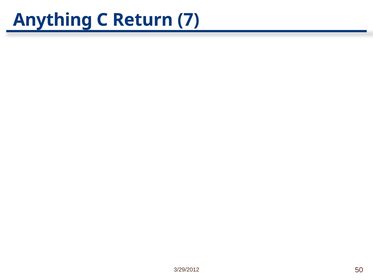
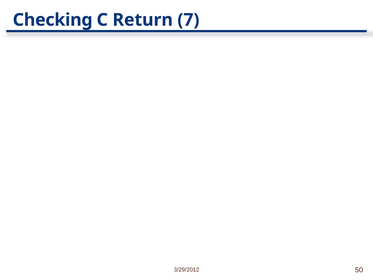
Anything: Anything -> Checking (53, 20)
